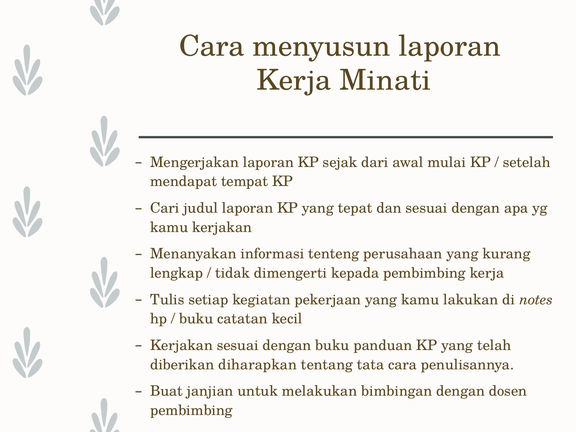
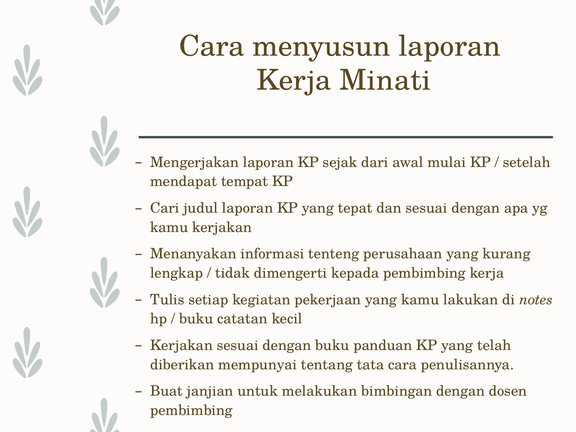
diharapkan: diharapkan -> mempunyai (258, 365)
